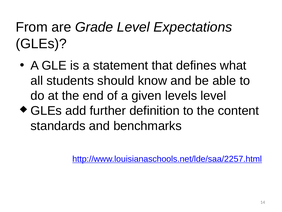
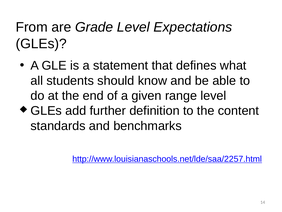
levels: levels -> range (181, 96)
